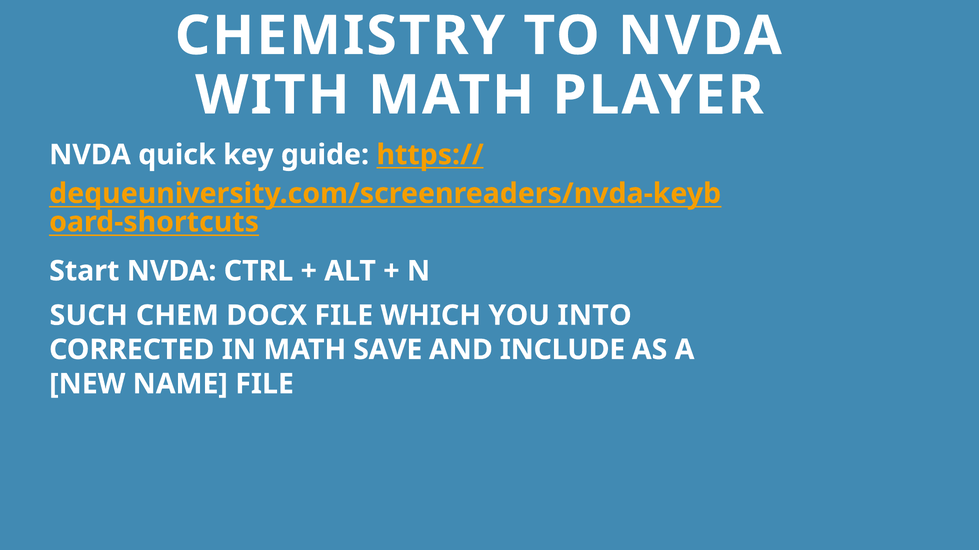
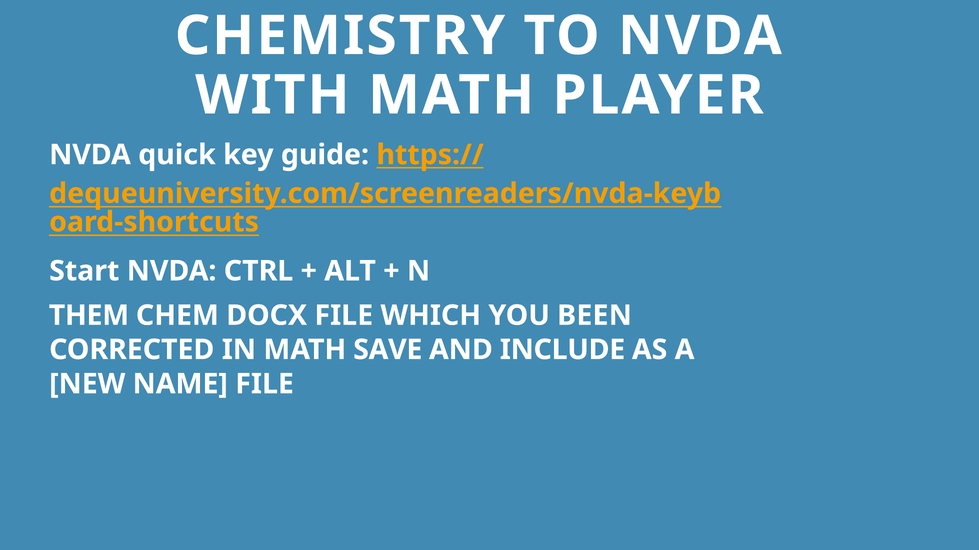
SUCH: SUCH -> THEM (89, 316)
INTO: INTO -> BEEN (595, 316)
